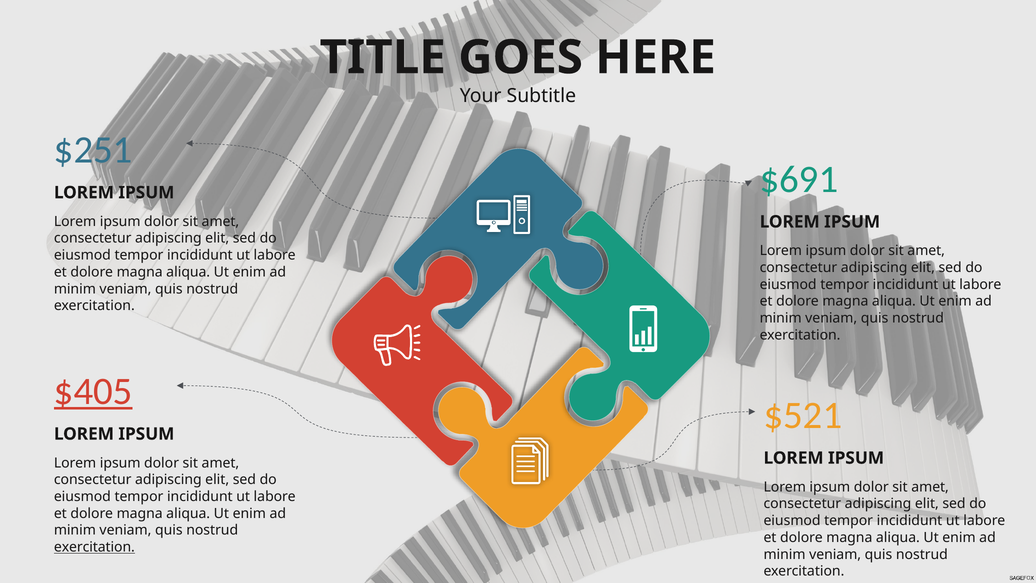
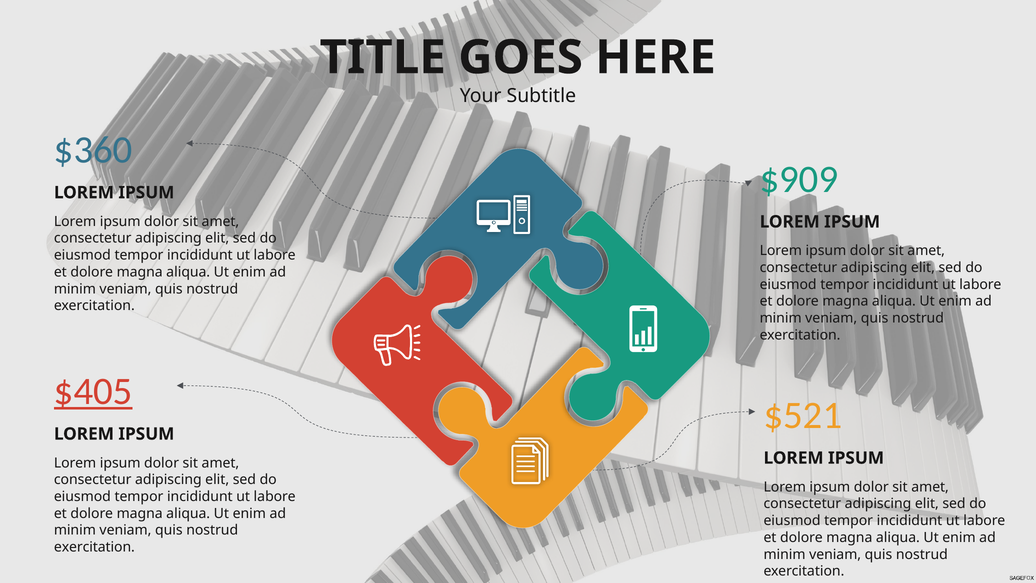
$251: $251 -> $360 (93, 150)
$691: $691 -> $909 (799, 179)
exercitation underline: present -> none (94, 547)
